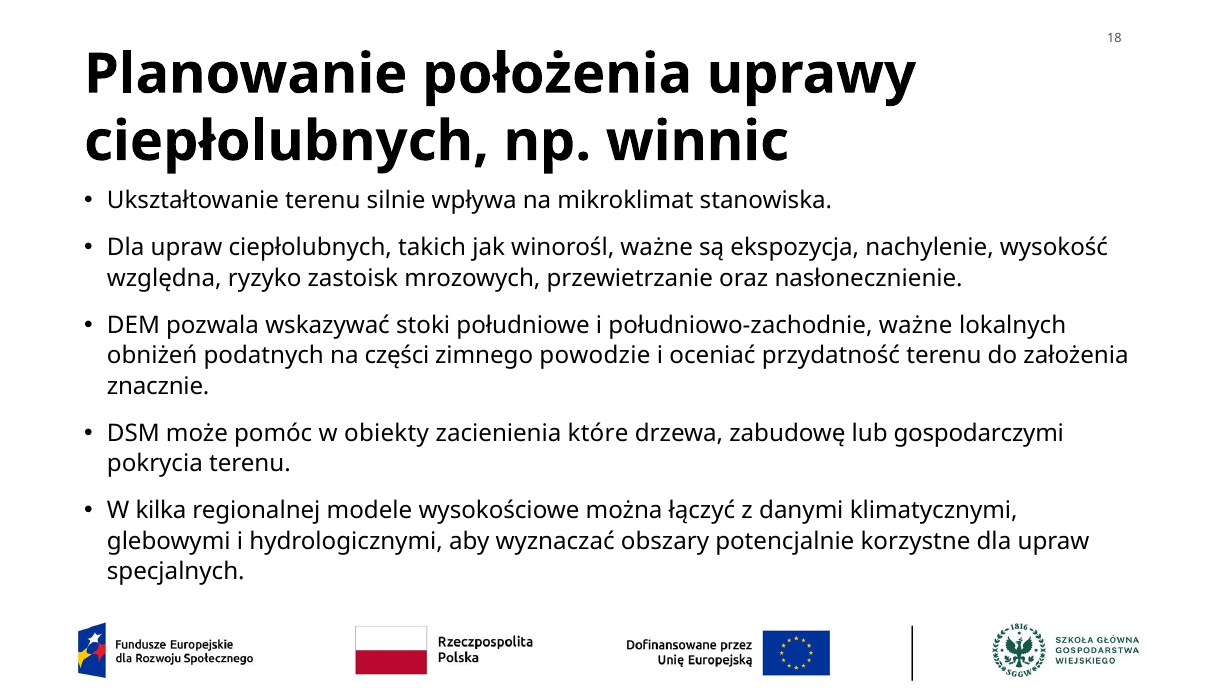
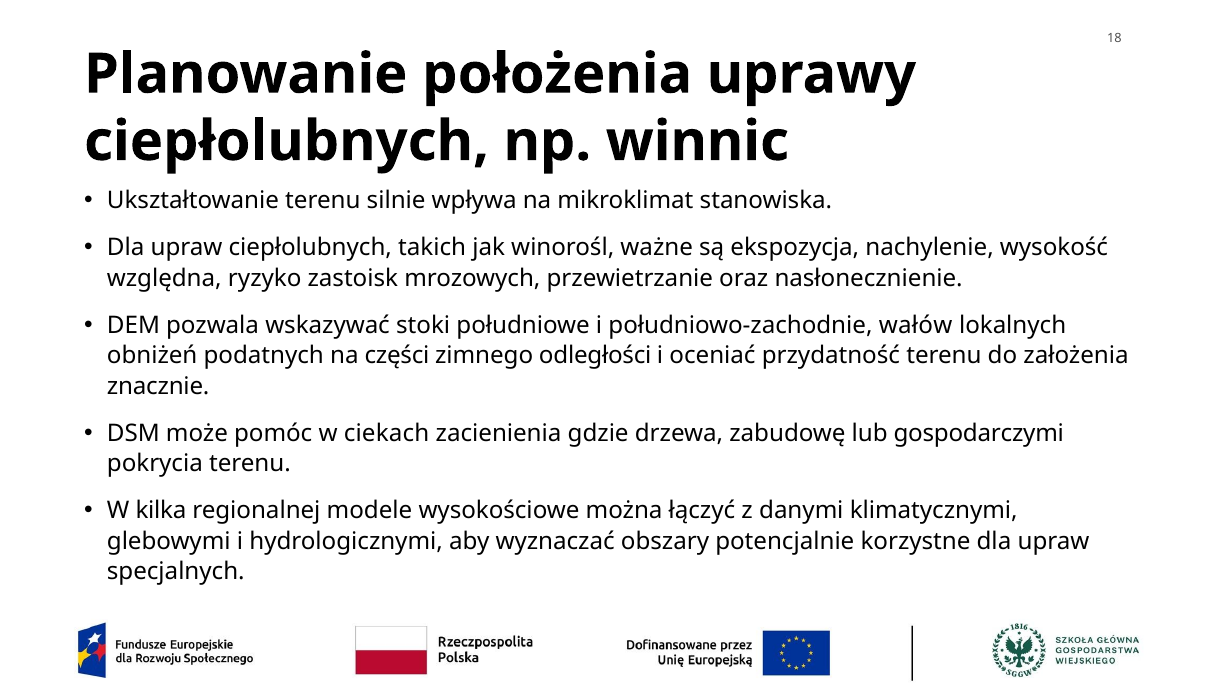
południowo-zachodnie ważne: ważne -> wałów (916, 325)
powodzie: powodzie -> odległości (595, 356)
obiekty: obiekty -> ciekach (387, 433)
które: które -> gdzie (598, 433)
